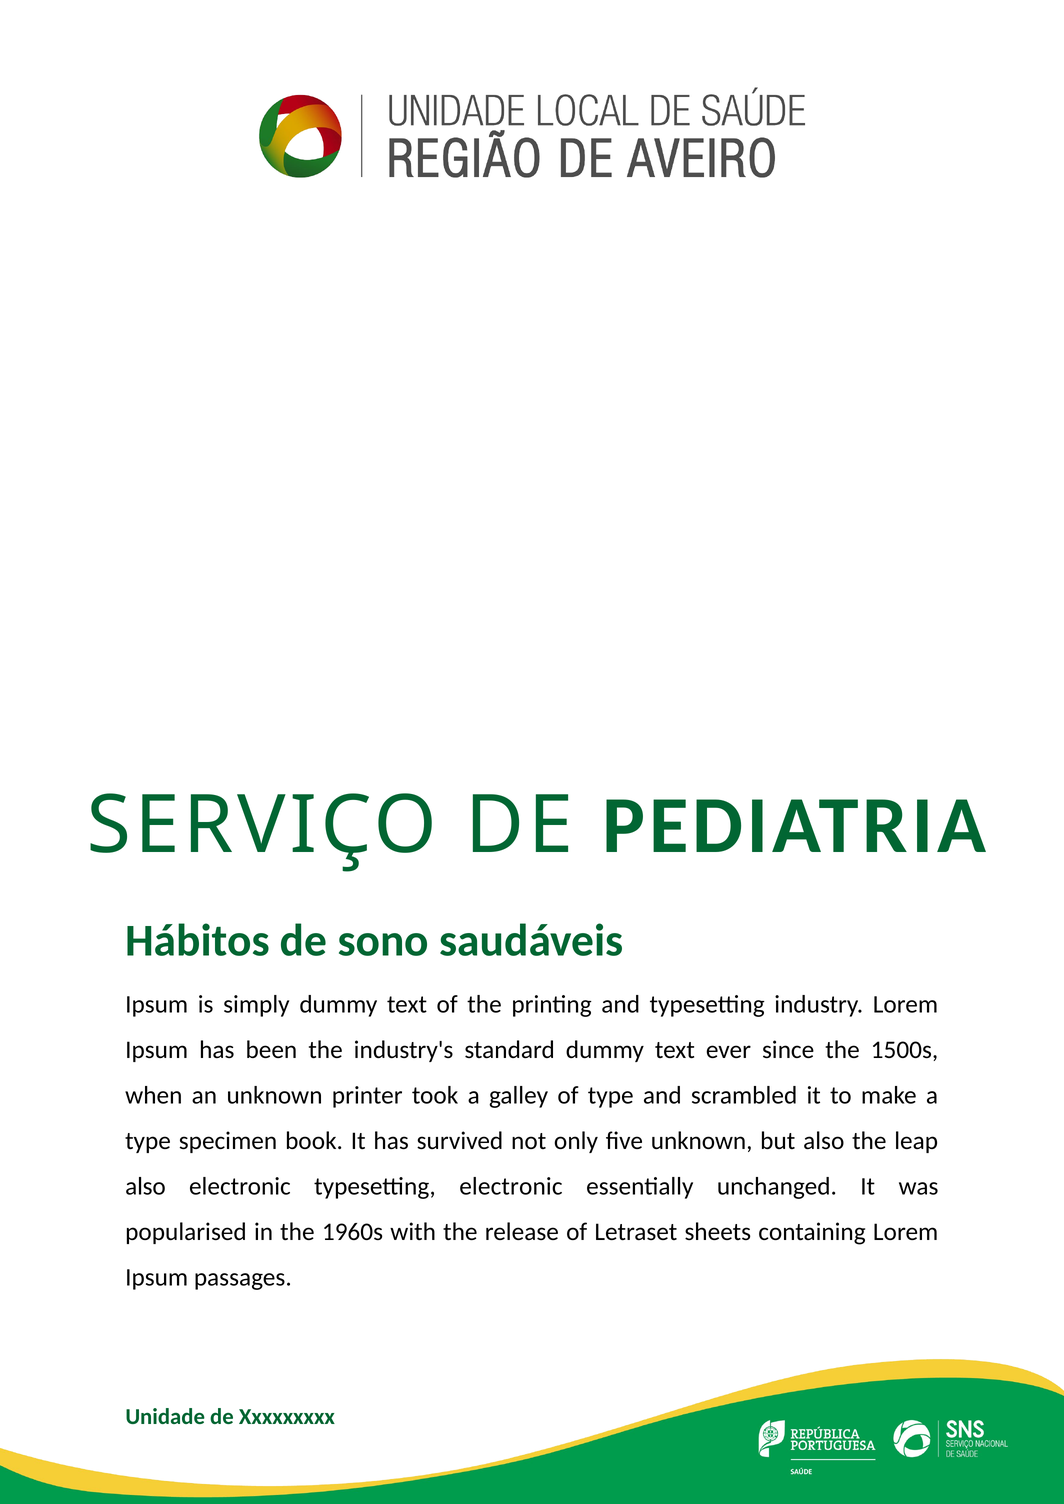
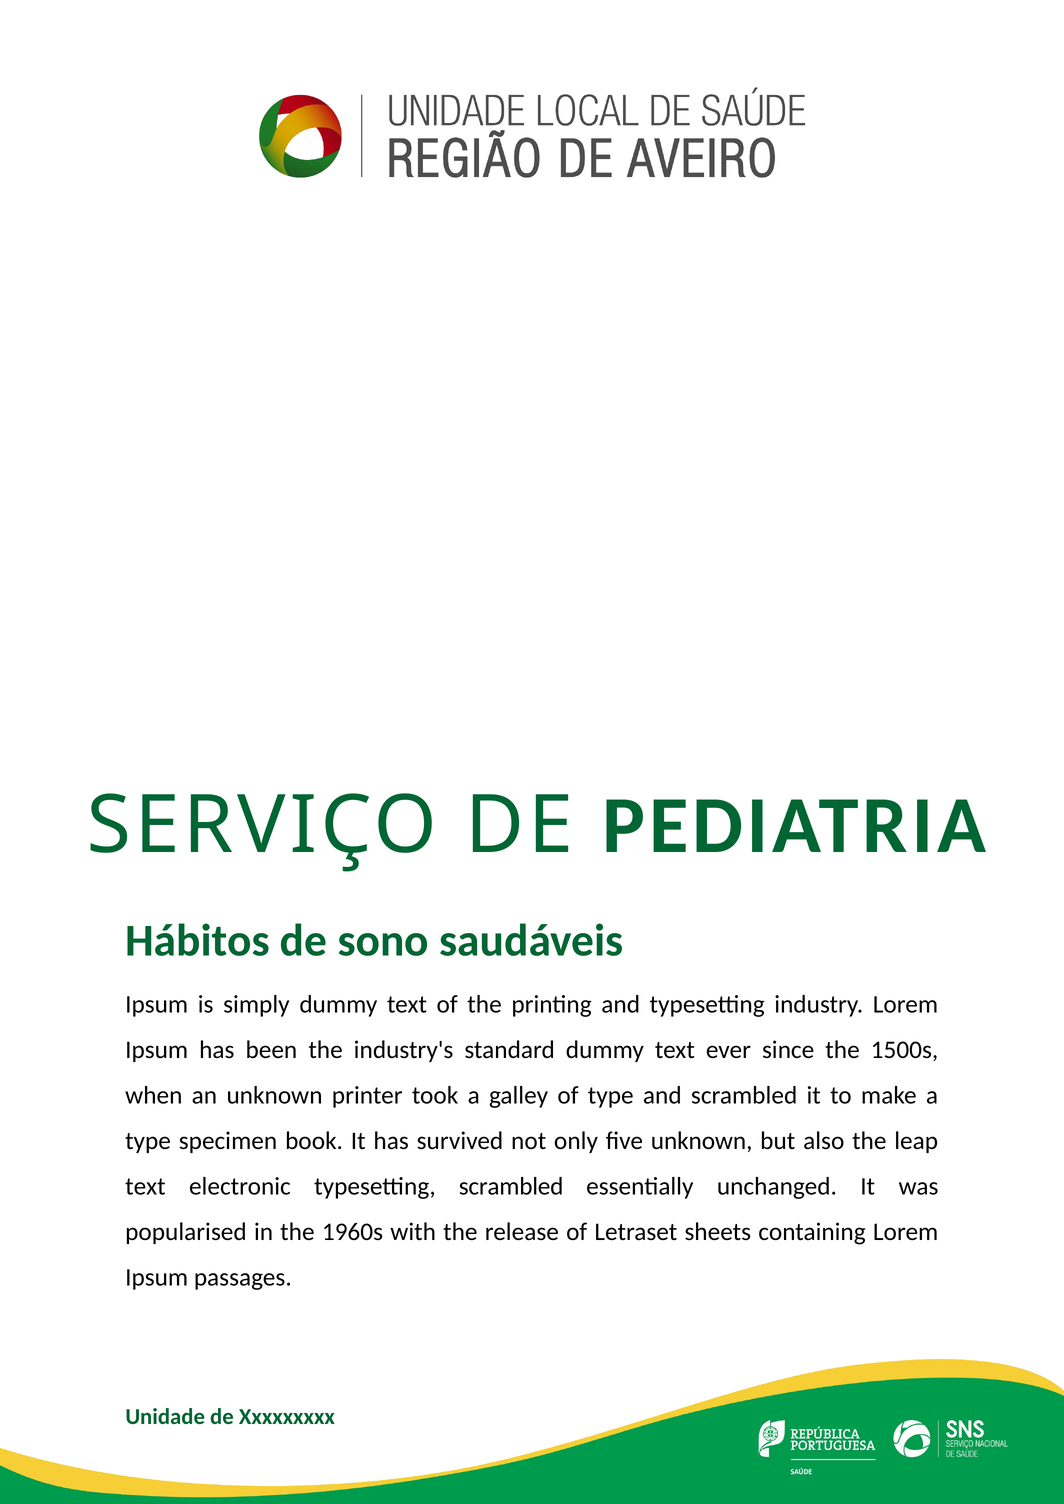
also: also -> text (145, 1187)
typesetting electronic: electronic -> scrambled (511, 1187)
